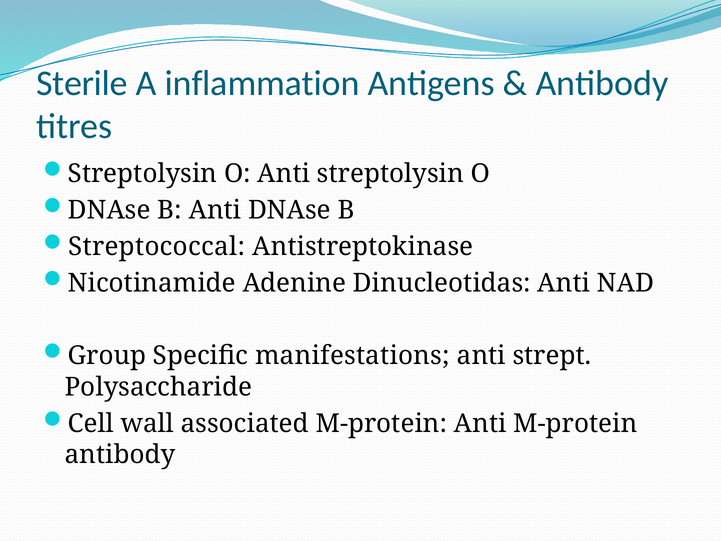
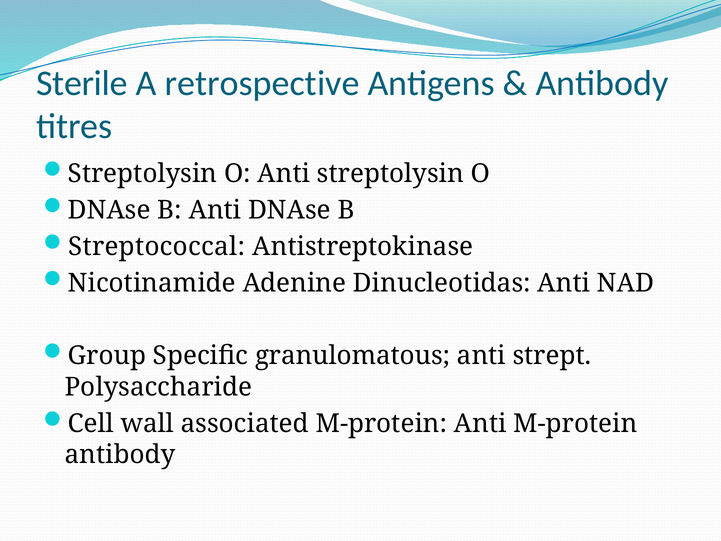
inflammation: inflammation -> retrospective (262, 83)
manifestations: manifestations -> granulomatous (353, 356)
